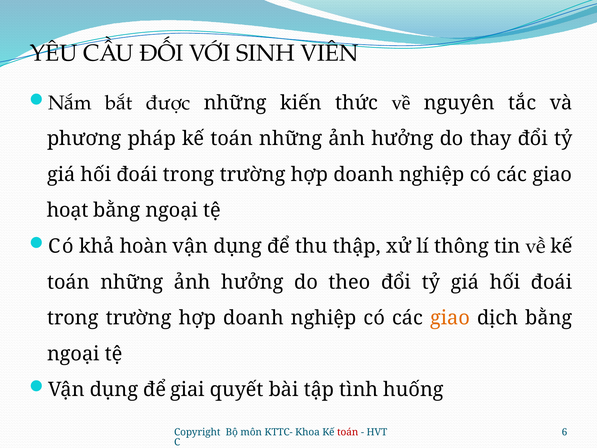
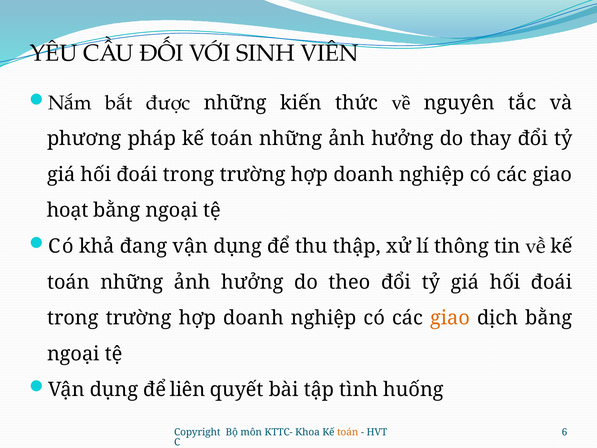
hoàn: hoàn -> đang (144, 246)
giai: giai -> liên (187, 389)
toán colour: red -> orange (348, 432)
